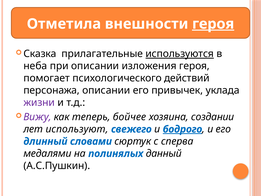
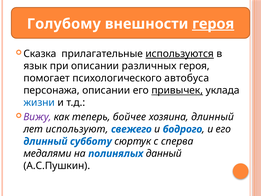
Отметила: Отметила -> Голубому (64, 24)
неба: неба -> язык (35, 66)
изложения: изложения -> различных (149, 66)
действий: действий -> автобуса (187, 78)
привычек underline: none -> present (177, 90)
жизни colour: purple -> blue (39, 103)
хозяина создании: создании -> длинный (213, 117)
бодрого underline: present -> none (182, 129)
словами: словами -> субботу (91, 141)
